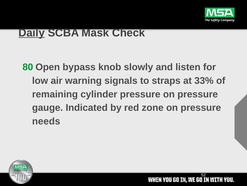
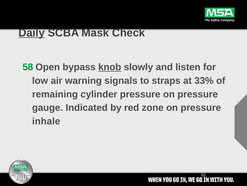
80: 80 -> 58 (28, 67)
knob underline: none -> present (110, 67)
needs: needs -> inhale (46, 121)
